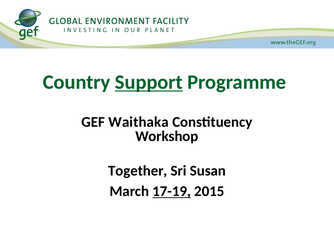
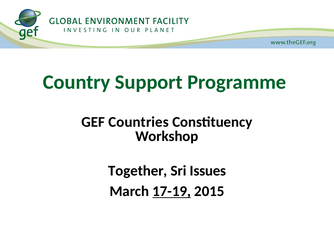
Support underline: present -> none (149, 82)
Waithaka: Waithaka -> Countries (139, 122)
Susan: Susan -> Issues (208, 171)
